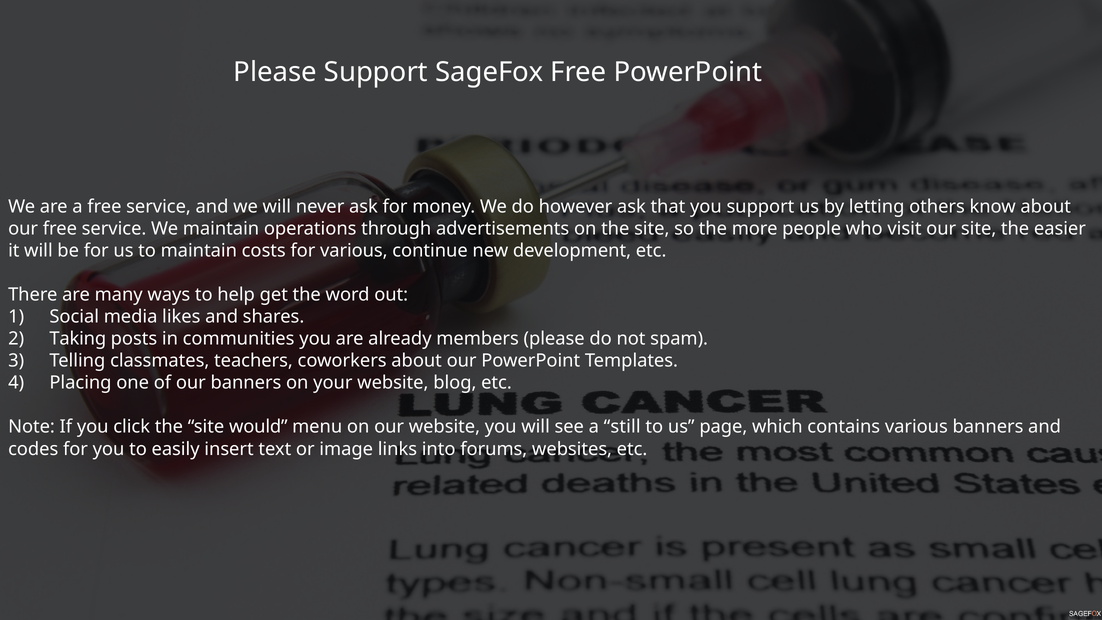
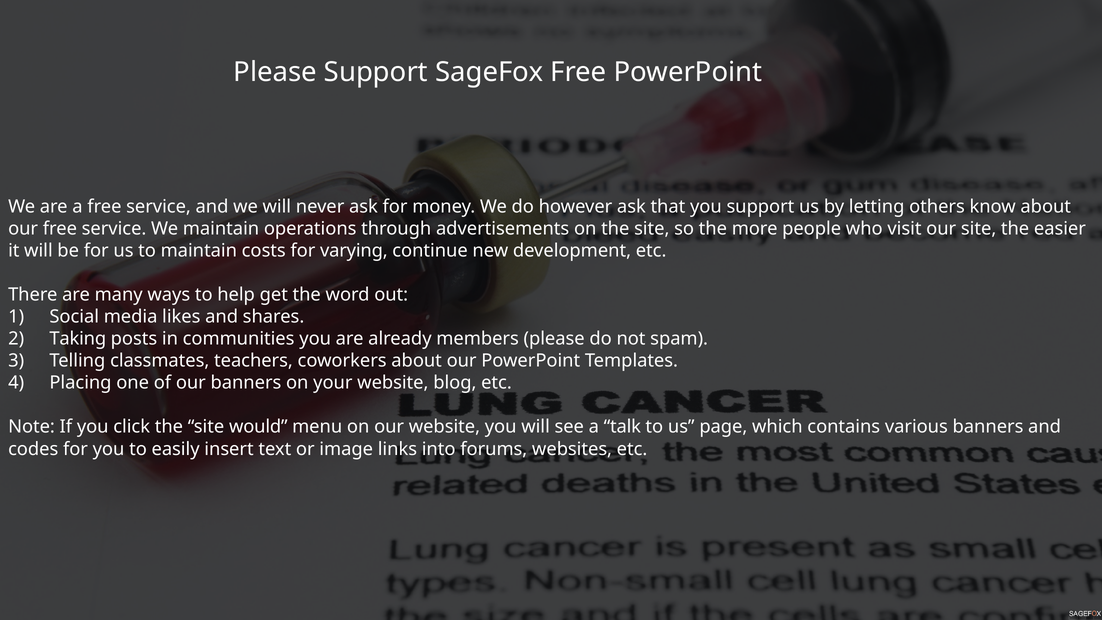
for various: various -> varying (354, 251)
still: still -> talk (622, 427)
